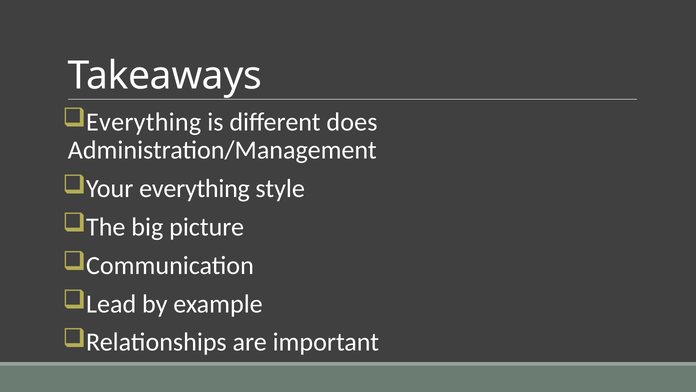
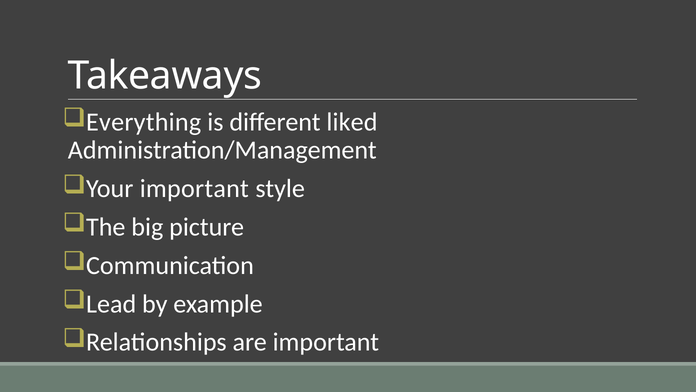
does: does -> liked (352, 122)
Your everything: everything -> important (194, 188)
